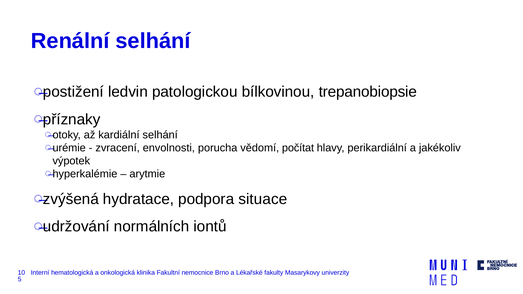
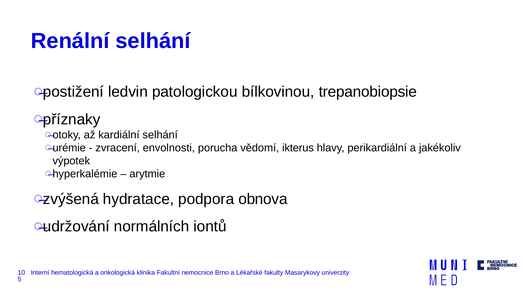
počítat: počítat -> ikterus (298, 148)
situace: situace -> obnova (263, 199)
